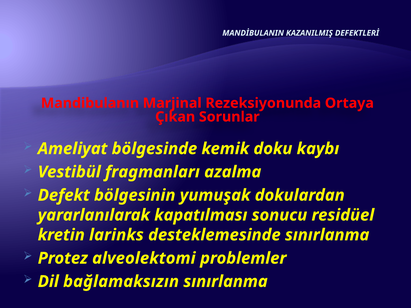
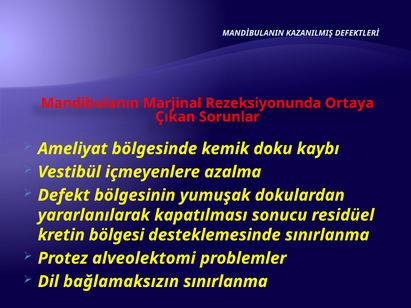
fragmanları: fragmanları -> içmeyenlere (153, 172)
larinks: larinks -> bölgesi (117, 235)
